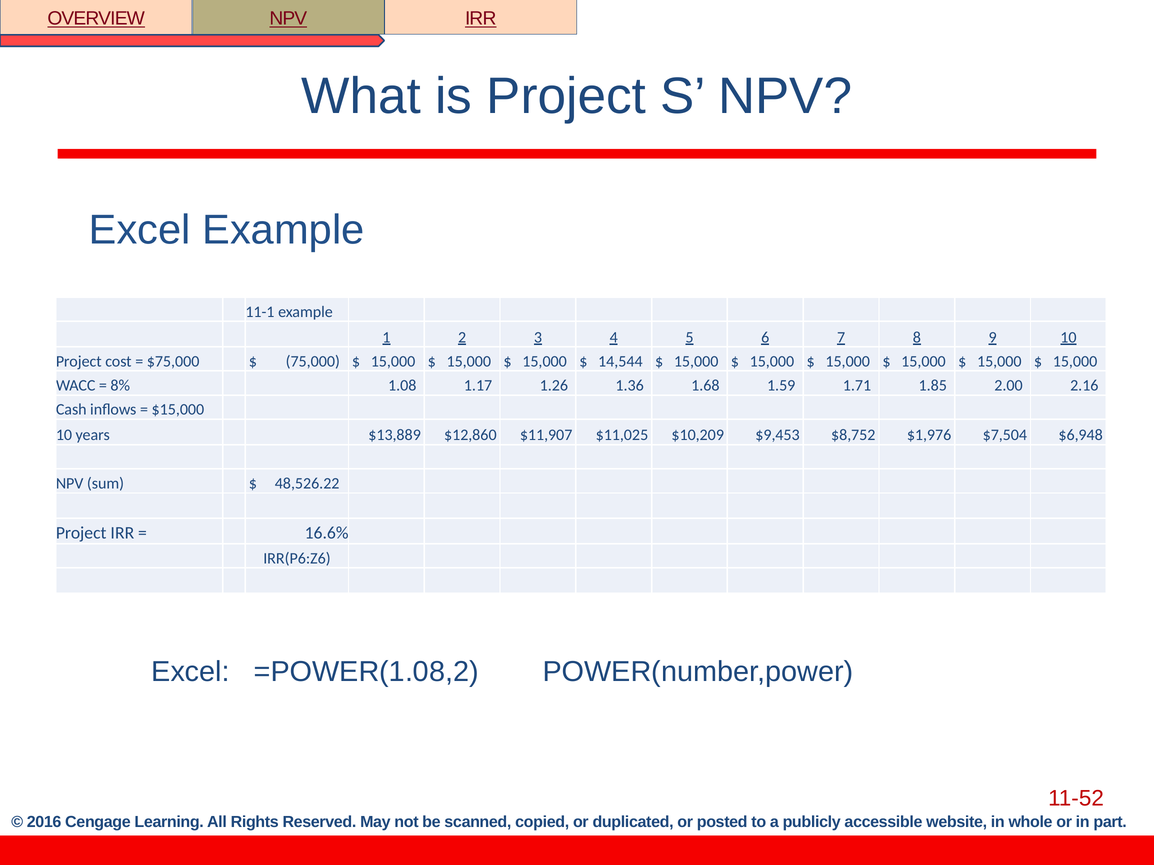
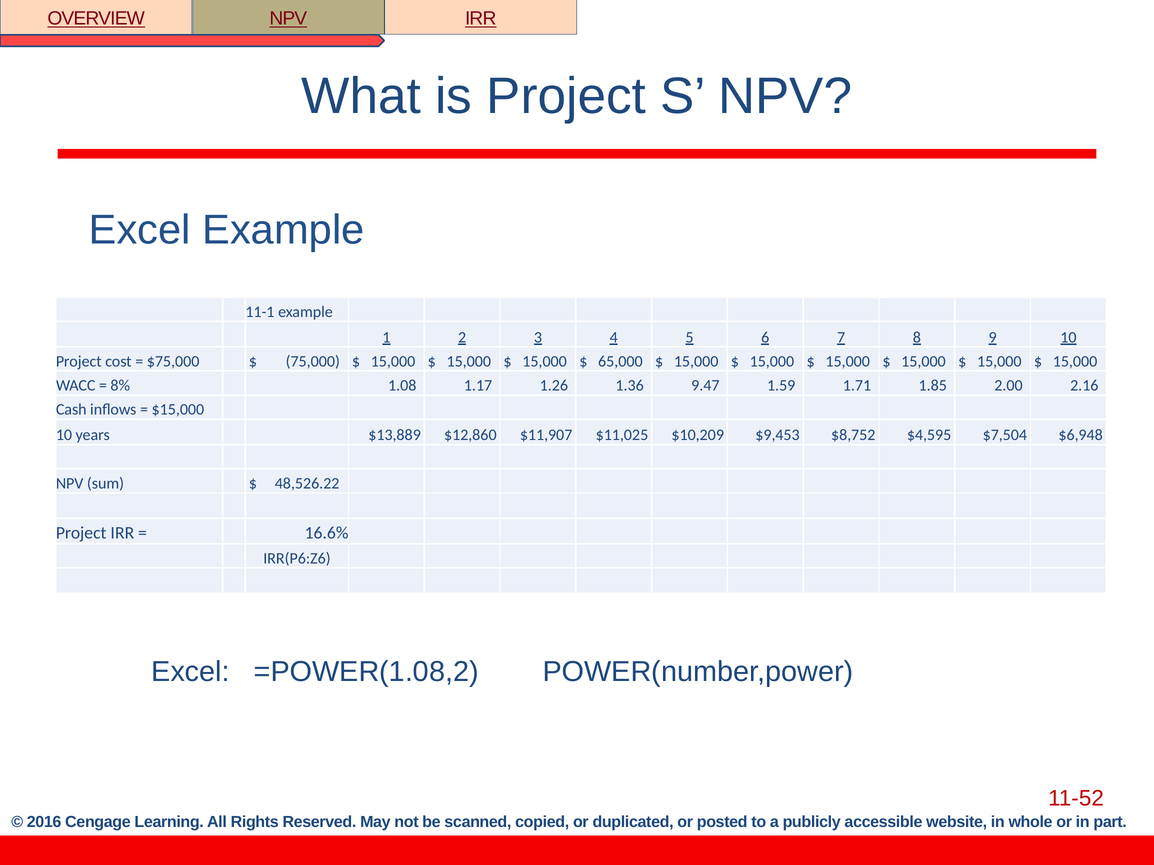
14,544: 14,544 -> 65,000 (620, 362)
1.68: 1.68 -> 9.47 (705, 386)
$1,976: $1,976 -> $4,595 (929, 435)
